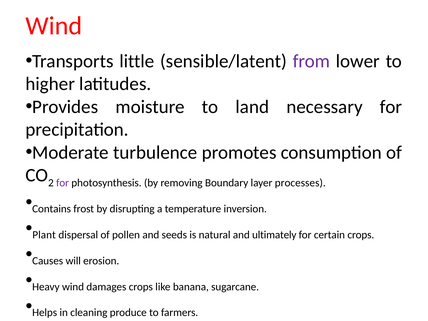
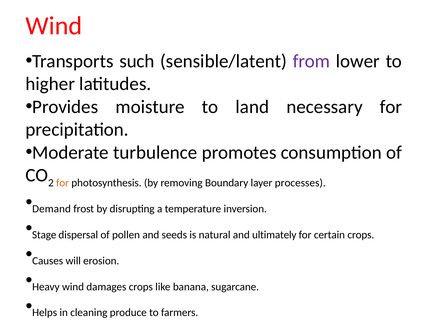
little: little -> such (137, 61)
for colour: purple -> orange (63, 183)
Contains: Contains -> Demand (52, 209)
Plant: Plant -> Stage (44, 235)
